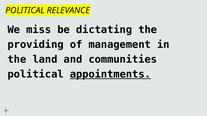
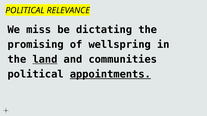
providing: providing -> promising (36, 45)
management: management -> wellspring (120, 45)
land underline: none -> present (45, 60)
